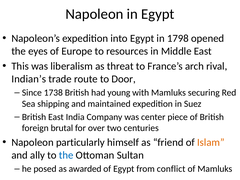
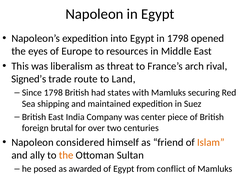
Indian’s: Indian’s -> Signed’s (29, 79)
Door: Door -> Land (124, 79)
Since 1738: 1738 -> 1798 (53, 93)
young: young -> states (119, 93)
particularly: particularly -> considered (80, 142)
the colour: blue -> orange (66, 155)
